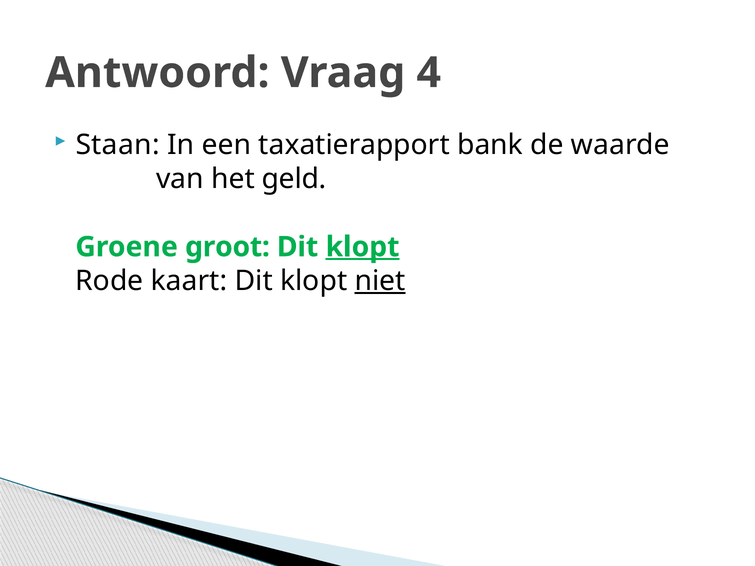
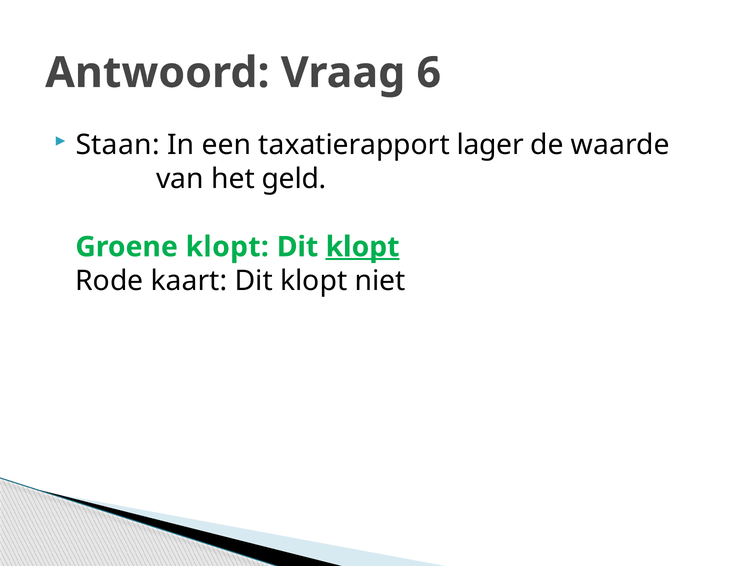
4: 4 -> 6 (429, 73)
bank: bank -> lager (490, 145)
Groene groot: groot -> klopt (227, 247)
niet underline: present -> none (380, 281)
